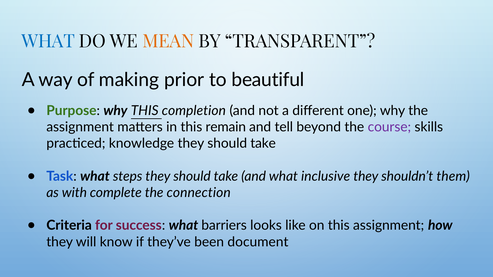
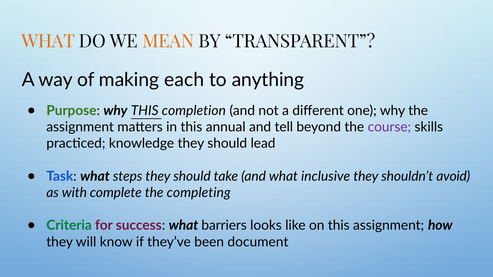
WHAT colour: blue -> orange (48, 41)
prior: prior -> each (184, 80)
beautiful: beautiful -> anything (268, 80)
remain: remain -> annual (226, 127)
knowledge they should take: take -> lead (263, 144)
them: them -> avoid (453, 176)
connection: connection -> completing (199, 193)
Criteria colour: black -> green (69, 226)
